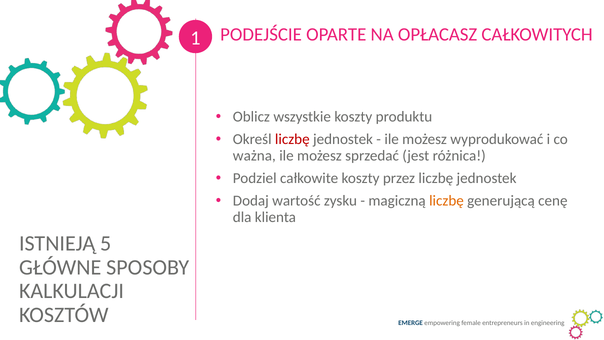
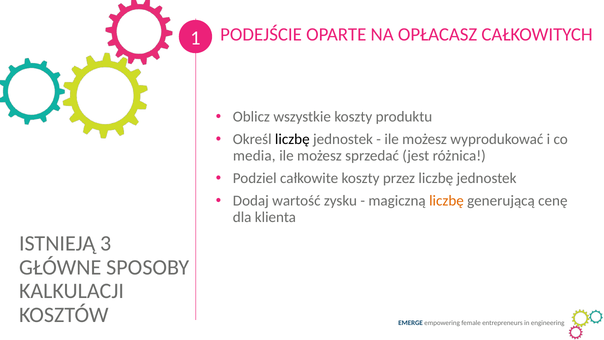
liczbę colour: red -> black (292, 139)
ważna: ważna -> media (254, 155)
5: 5 -> 3 (106, 243)
